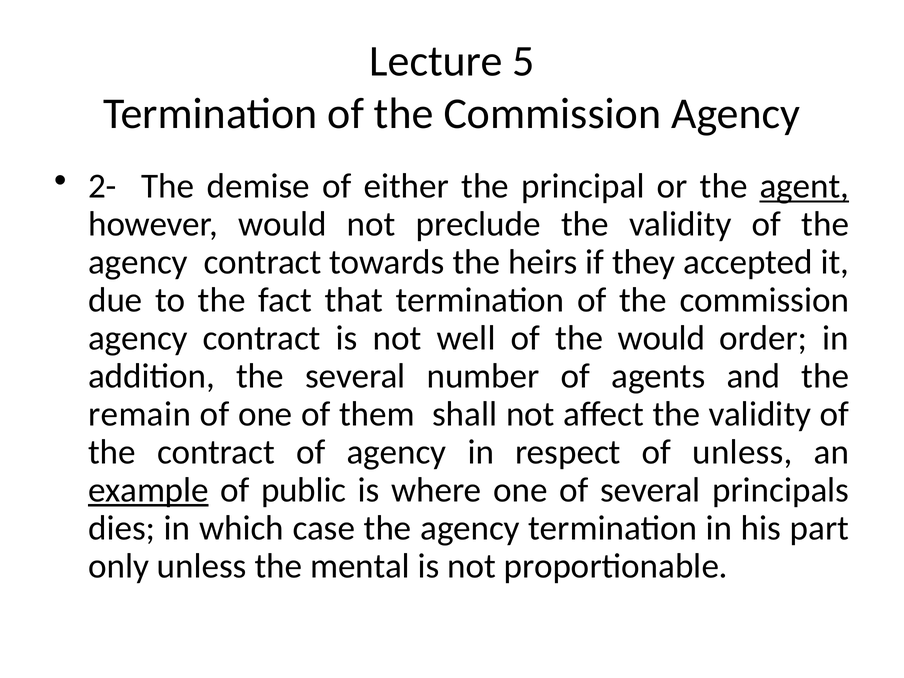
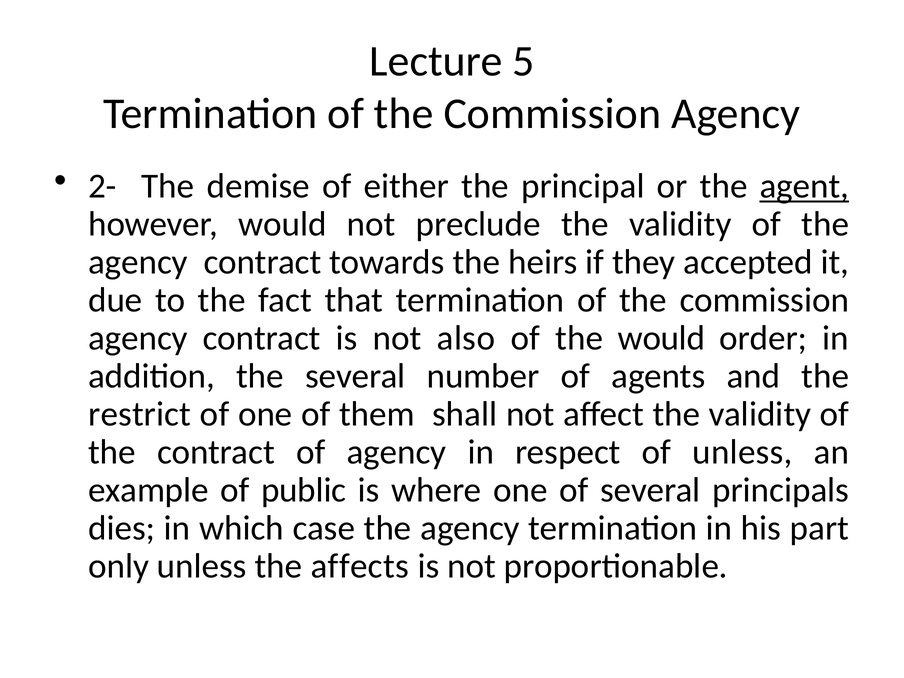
well: well -> also (466, 338)
remain: remain -> restrict (140, 414)
example underline: present -> none (148, 490)
mental: mental -> affects (360, 566)
